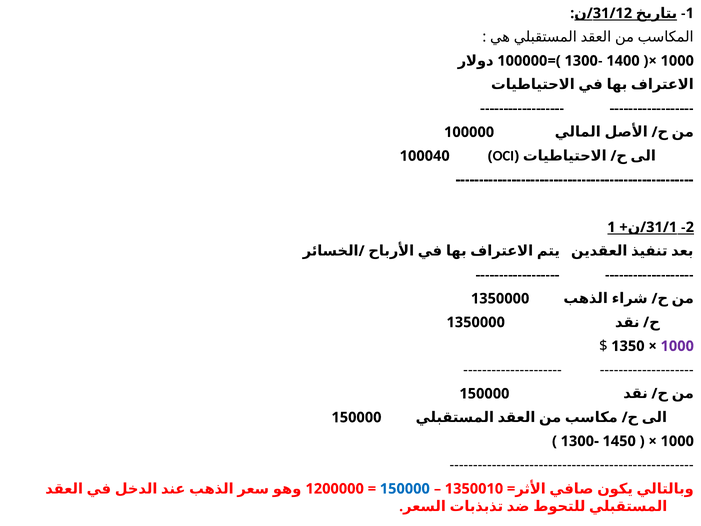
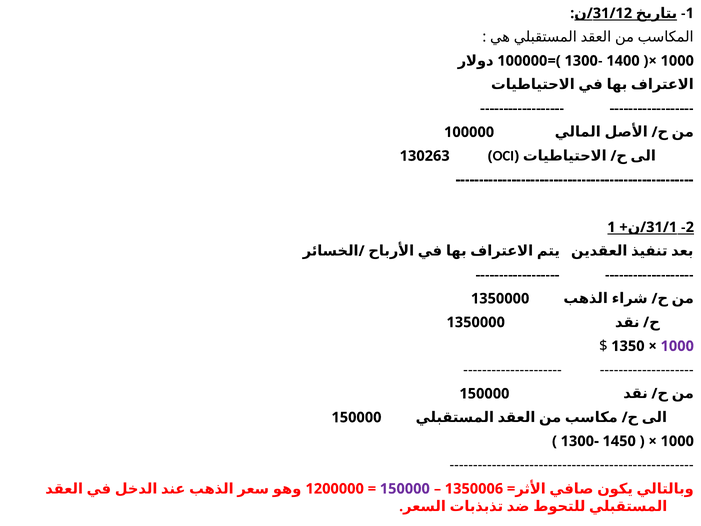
100040: 100040 -> 130263 (425, 156)
150000 colour: blue -> purple (405, 489)
1350010: 1350010 -> 1350006 (474, 489)
